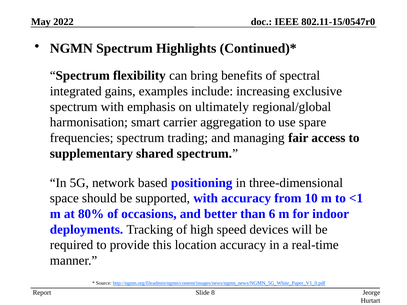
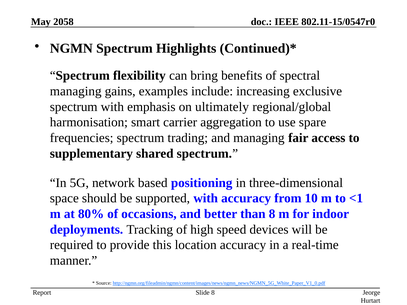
2022: 2022 -> 2058 (63, 22)
integrated: integrated -> managing (76, 91)
than 6: 6 -> 8 (272, 214)
